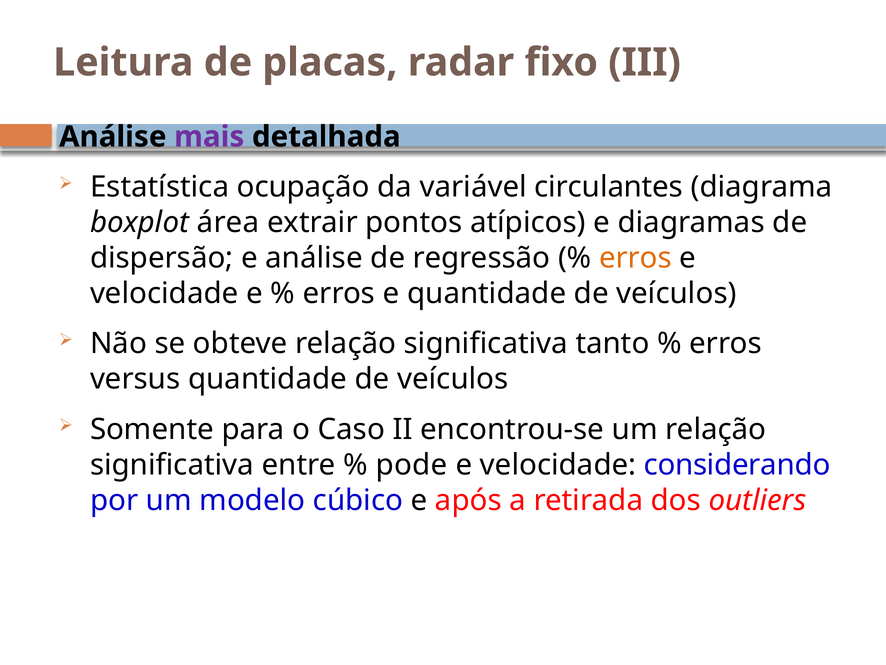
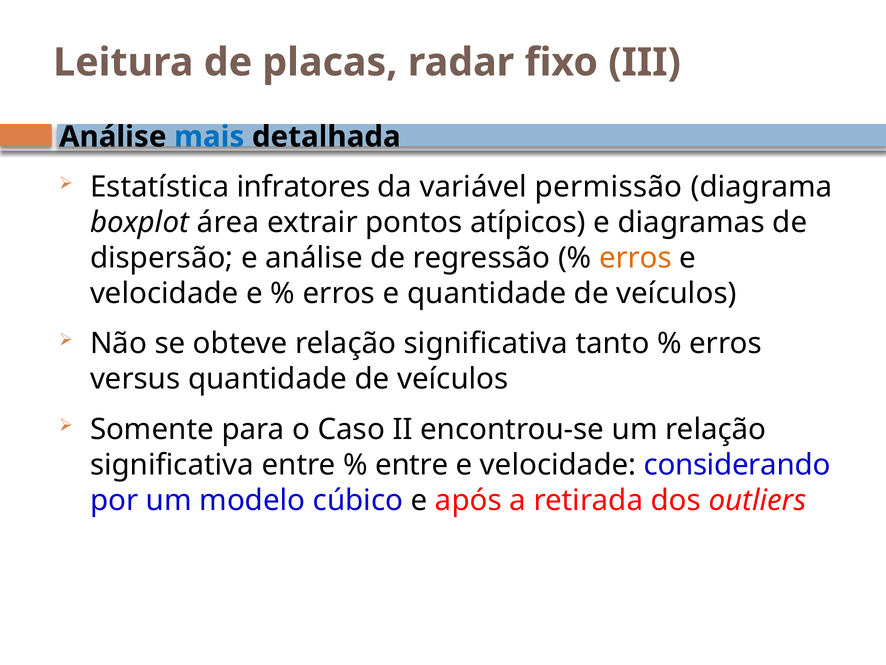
mais colour: purple -> blue (209, 137)
ocupação: ocupação -> infratores (303, 187)
circulantes: circulantes -> permissão (609, 187)
pode: pode -> entre (412, 464)
